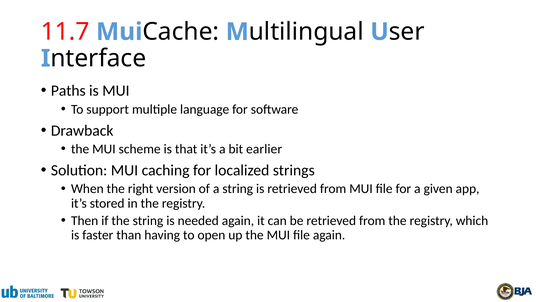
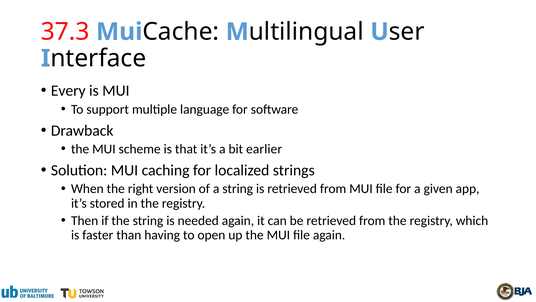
11.7: 11.7 -> 37.3 (65, 32)
Paths: Paths -> Every (68, 91)
